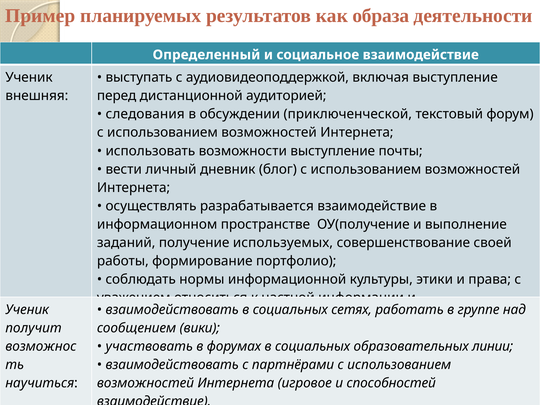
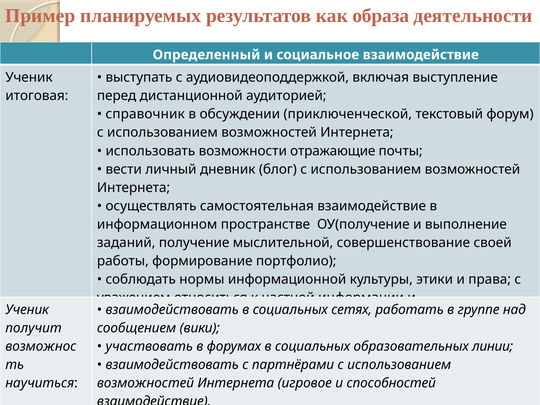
внешняя: внешняя -> итоговая (37, 96)
следования: следования -> справочник (145, 114)
возможности выступление: выступление -> отражающие (333, 151)
разрабатывается: разрабатывается -> самостоятельная (257, 206)
используемых: используемых -> мыслительной (283, 243)
